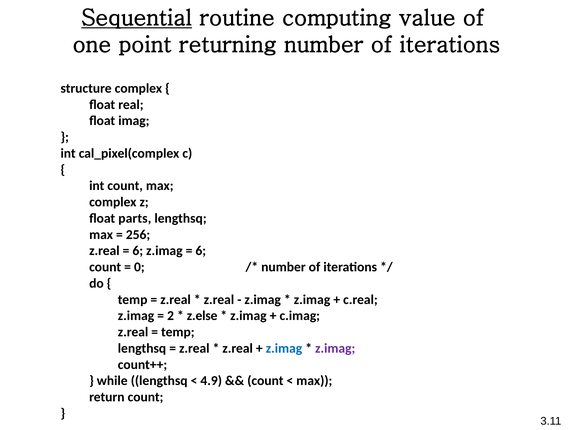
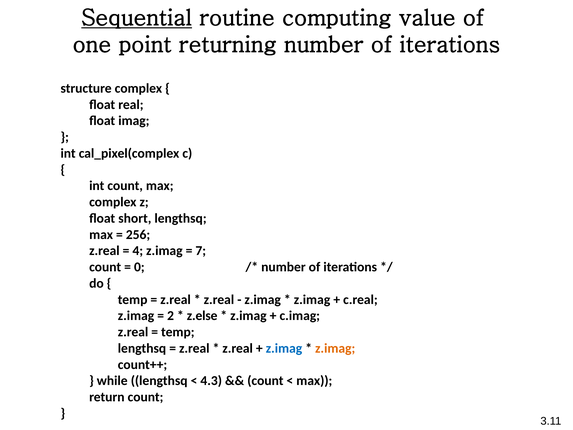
parts: parts -> short (135, 218)
6: 6 -> 4 (138, 251)
6: 6 -> 7 (201, 251)
z.imag colour: purple -> orange (335, 348)
4.9: 4.9 -> 4.3 (211, 381)
